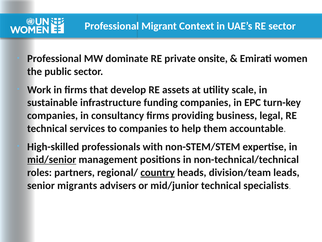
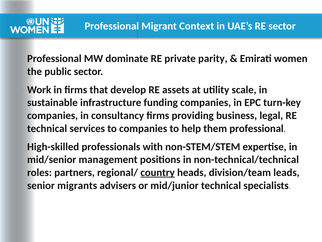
onsite: onsite -> parity (213, 58)
them accountable: accountable -> professional (256, 128)
mid/senior underline: present -> none (52, 159)
